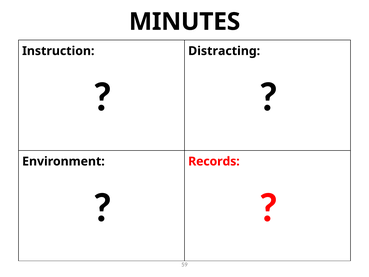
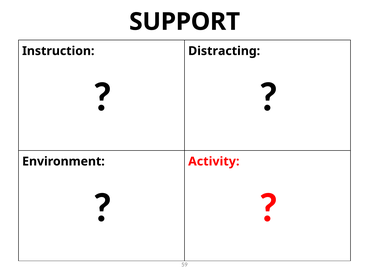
MINUTES: MINUTES -> SUPPORT (185, 22)
Records: Records -> Activity (214, 161)
